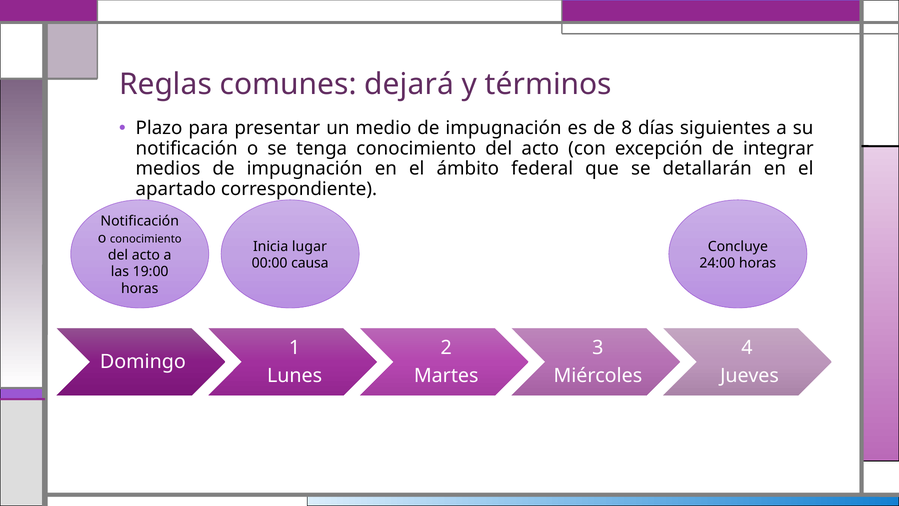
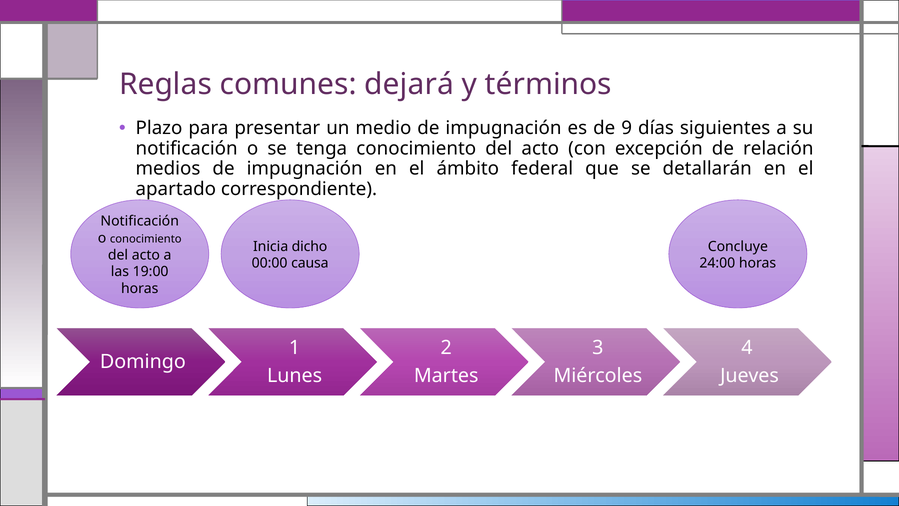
8: 8 -> 9 (627, 128)
integrar: integrar -> relación (778, 148)
lugar: lugar -> dicho (310, 246)
